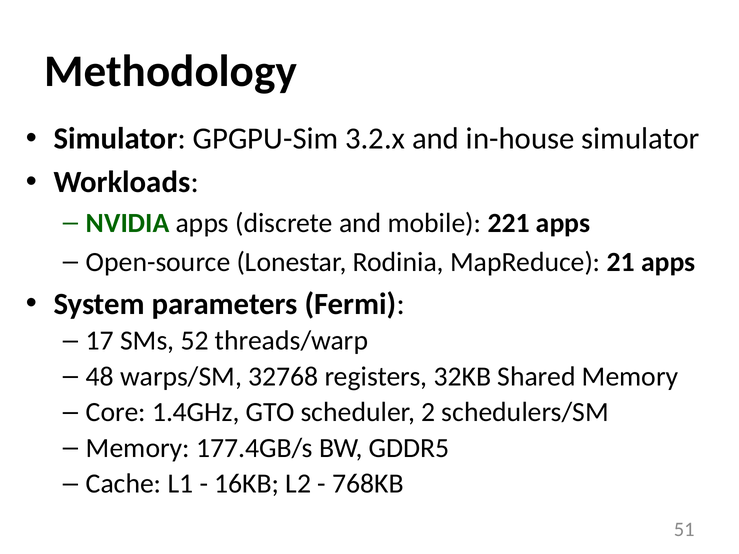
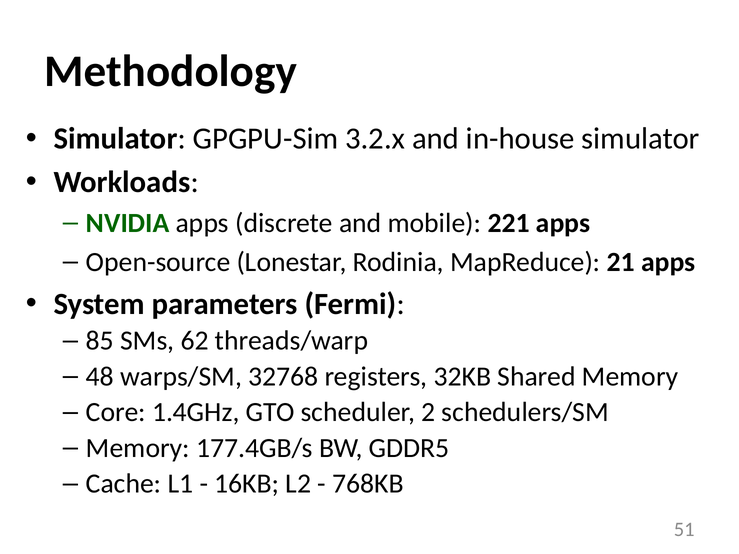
17: 17 -> 85 (100, 341)
52: 52 -> 62 (195, 341)
